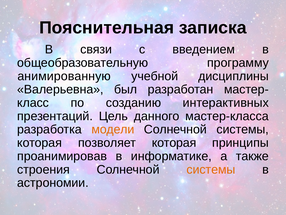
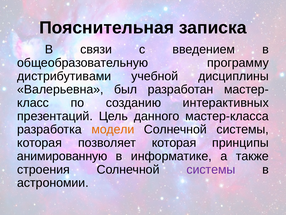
анимированную: анимированную -> дистрибутивами (64, 76)
проанимировав: проанимировав -> анимированную (62, 156)
системы colour: orange -> purple (211, 169)
